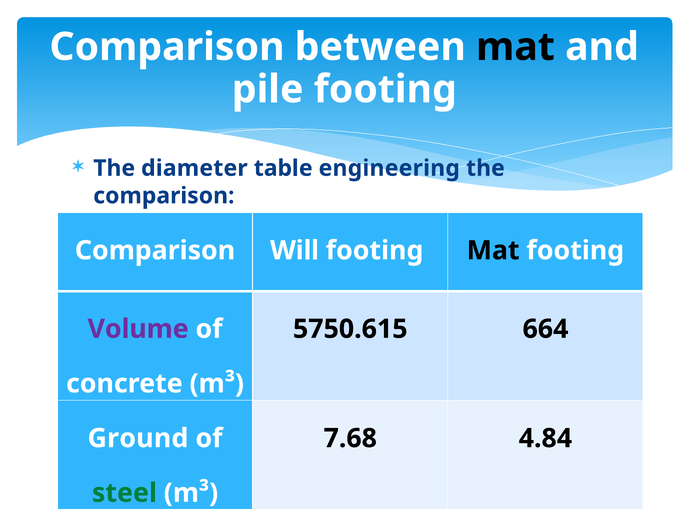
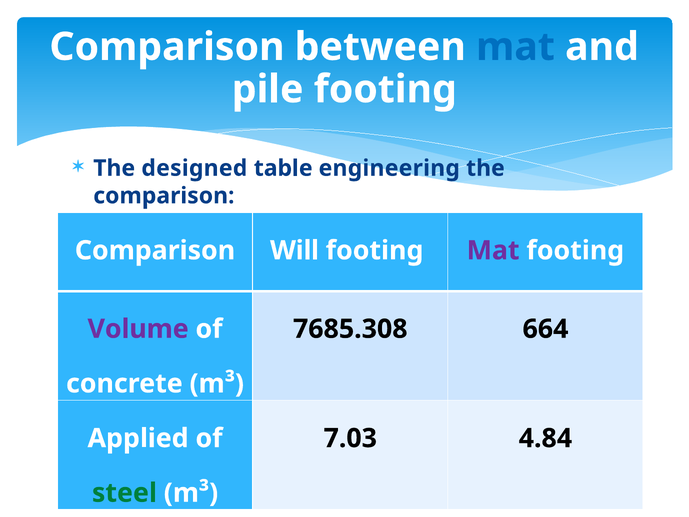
mat colour: black -> blue (515, 47)
diameter: diameter -> designed (194, 168)
Mat colour: black -> purple (493, 250)
5750.615: 5750.615 -> 7685.308 (350, 329)
Ground: Ground -> Applied (138, 438)
7.68: 7.68 -> 7.03 (350, 438)
